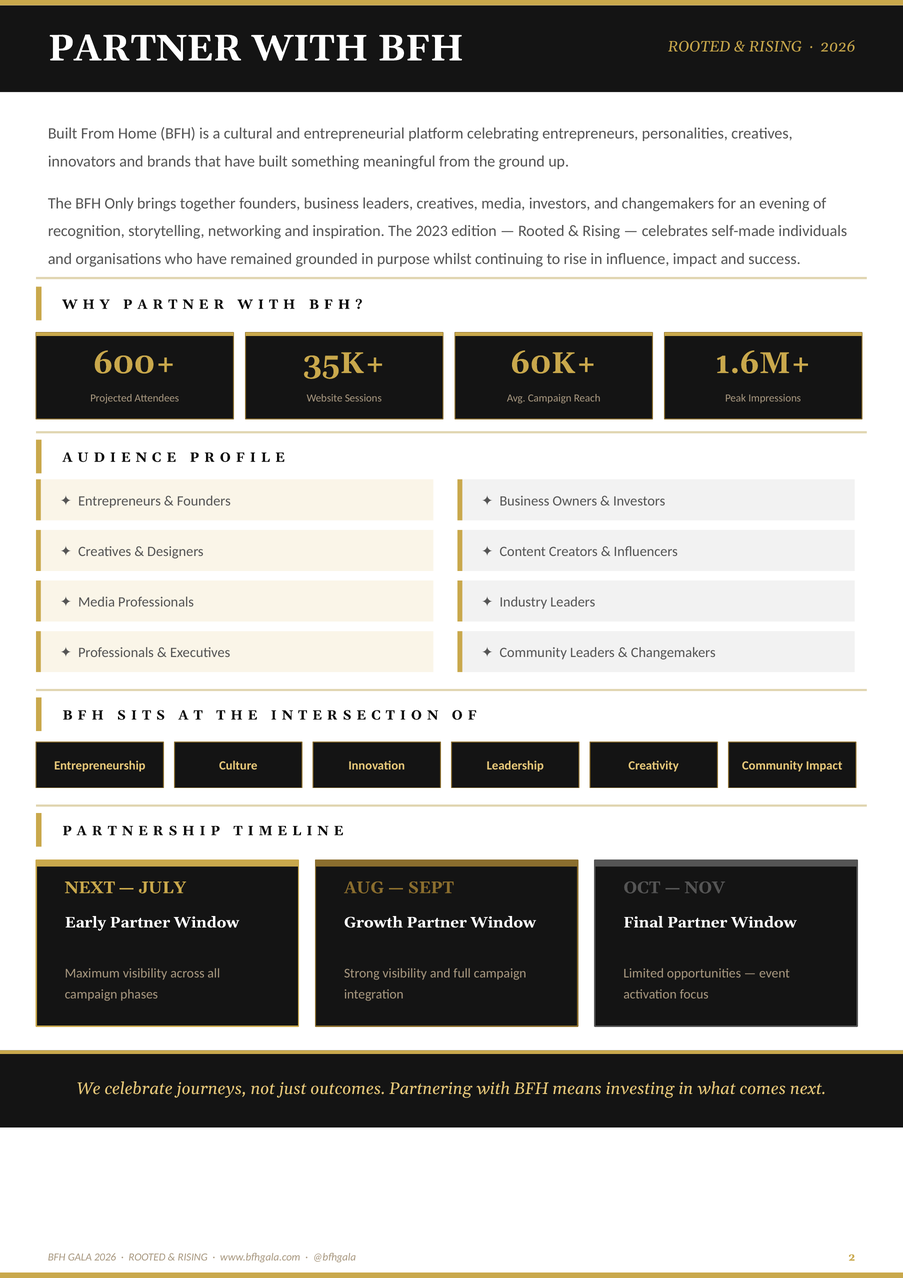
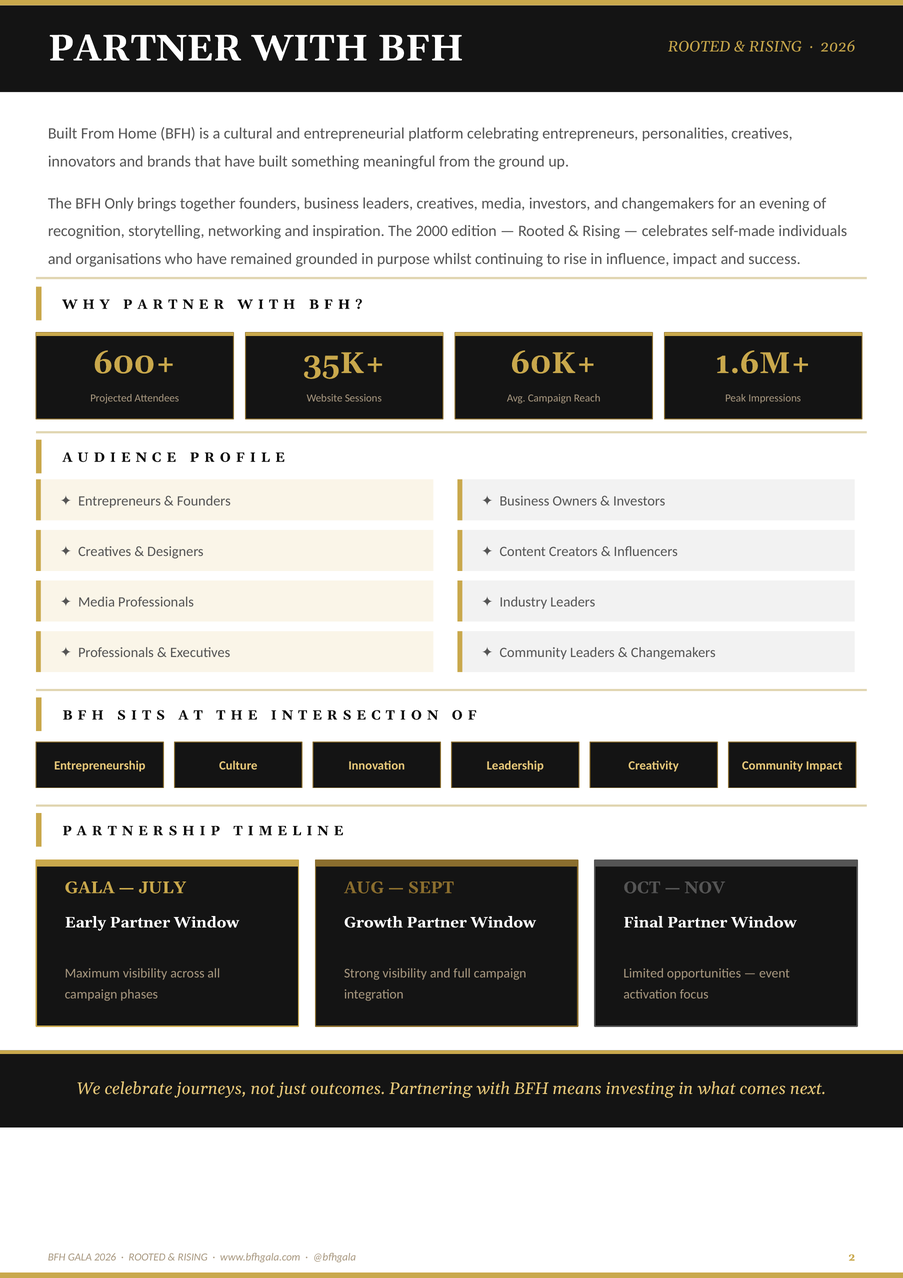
2023: 2023 -> 2000 (432, 231)
NEXT: NEXT -> GALA (90, 887)
